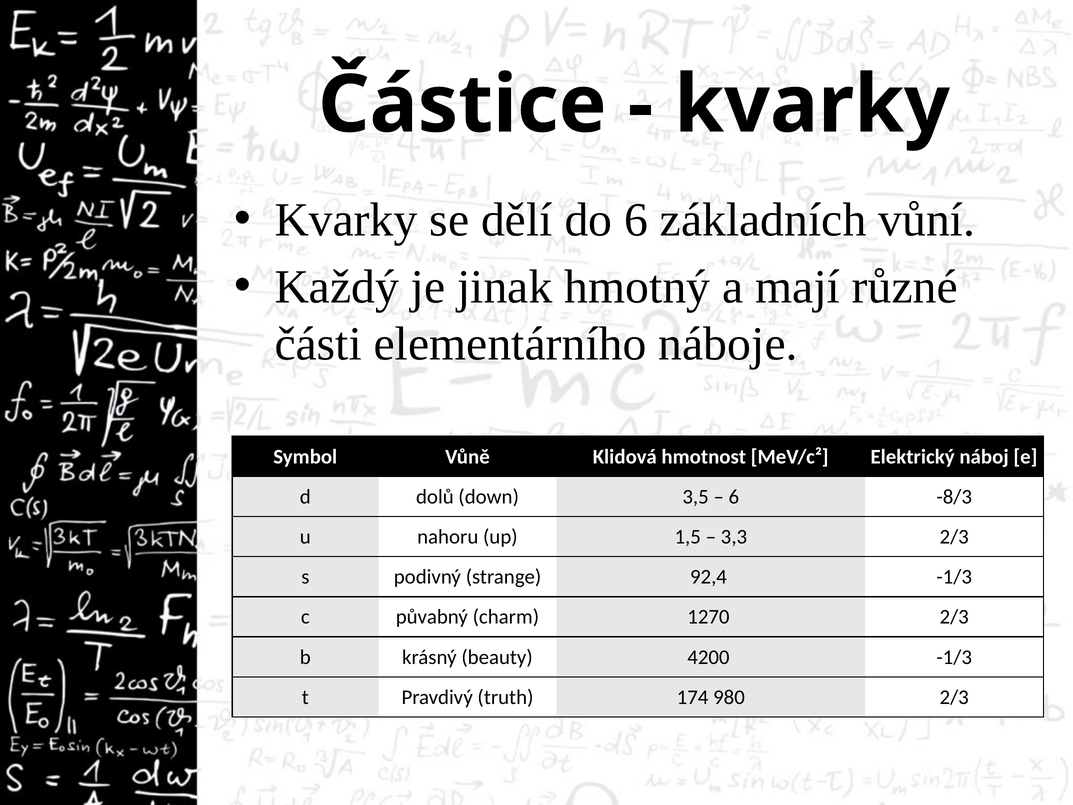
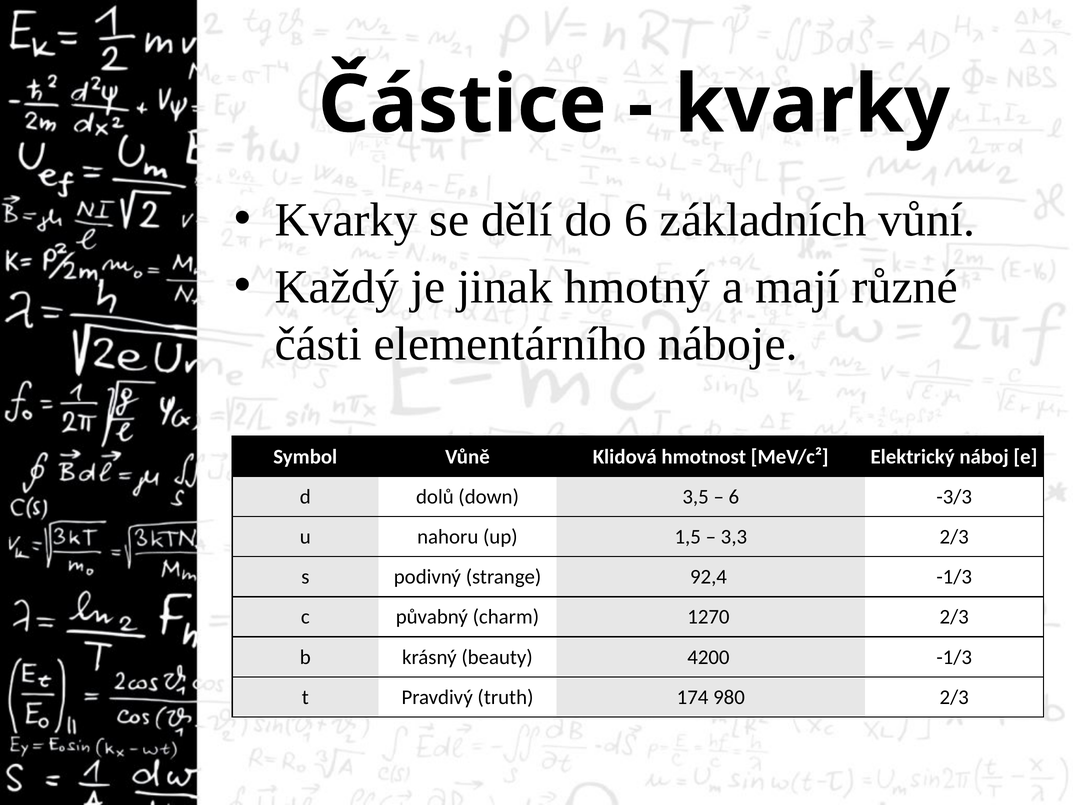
-8/3: -8/3 -> -3/3 (954, 497)
